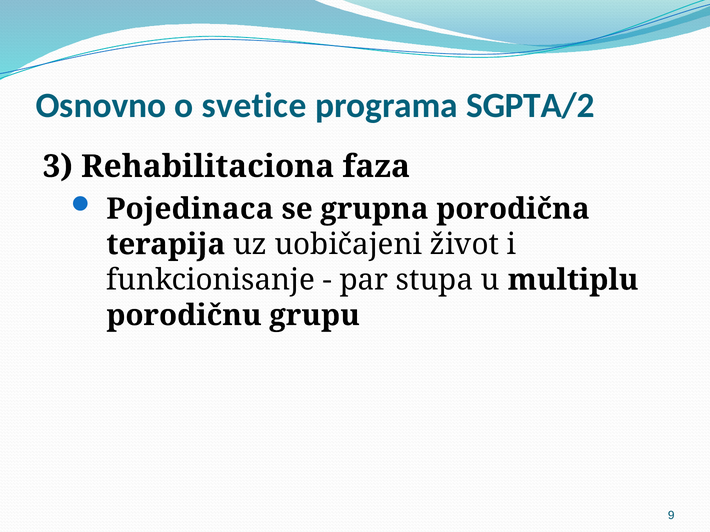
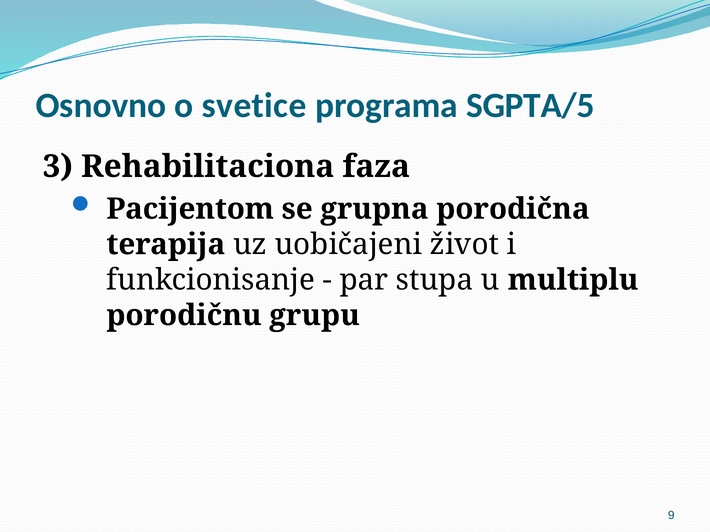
SGPTA/2: SGPTA/2 -> SGPTA/5 (530, 105)
Pojedinaca: Pojedinaca -> Pacijentom (190, 209)
